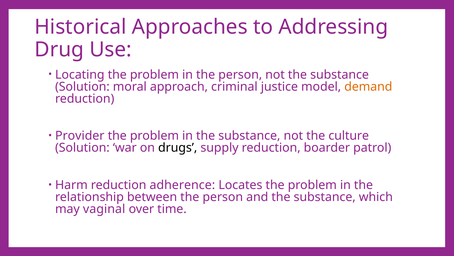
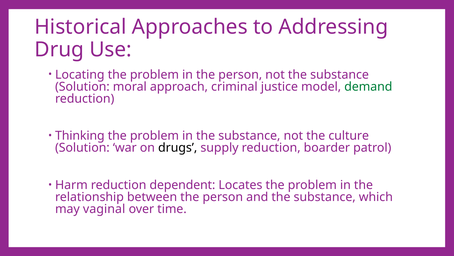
demand colour: orange -> green (368, 87)
Provider: Provider -> Thinking (80, 136)
adherence: adherence -> dependent (182, 185)
